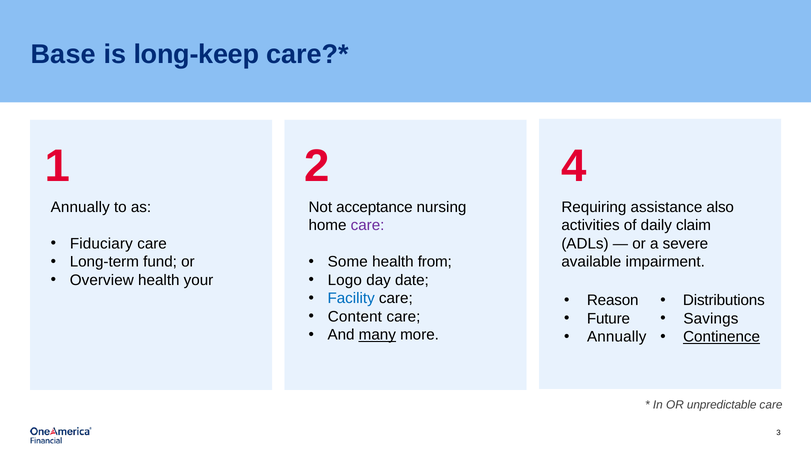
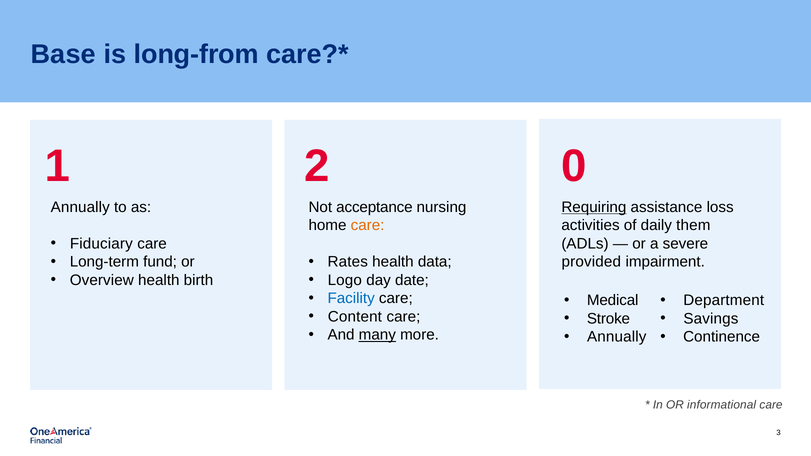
long-keep: long-keep -> long-from (196, 54)
4: 4 -> 0 (574, 166)
Requiring underline: none -> present (594, 207)
also: also -> loss (720, 207)
care colour: purple -> orange (368, 226)
claim: claim -> them (693, 226)
Some: Some -> Rates (348, 262)
from: from -> data (435, 262)
available: available -> provided (591, 262)
your: your -> birth (198, 280)
Reason: Reason -> Medical (613, 300)
Distributions: Distributions -> Department (724, 300)
Future: Future -> Stroke (608, 319)
Continence underline: present -> none (722, 337)
unpredictable: unpredictable -> informational (722, 405)
